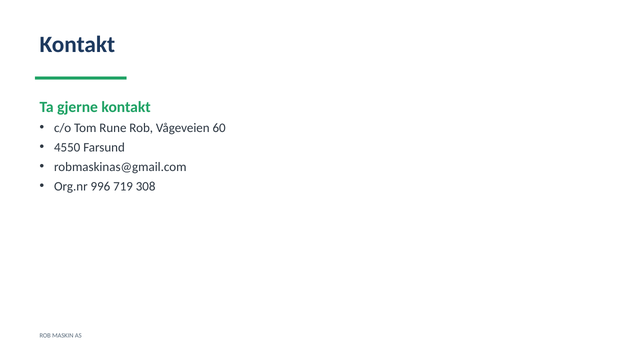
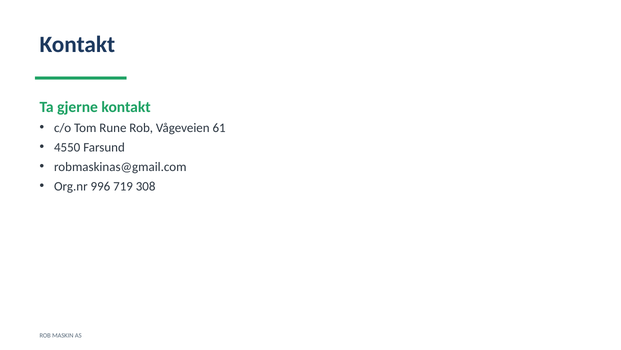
60: 60 -> 61 (219, 128)
